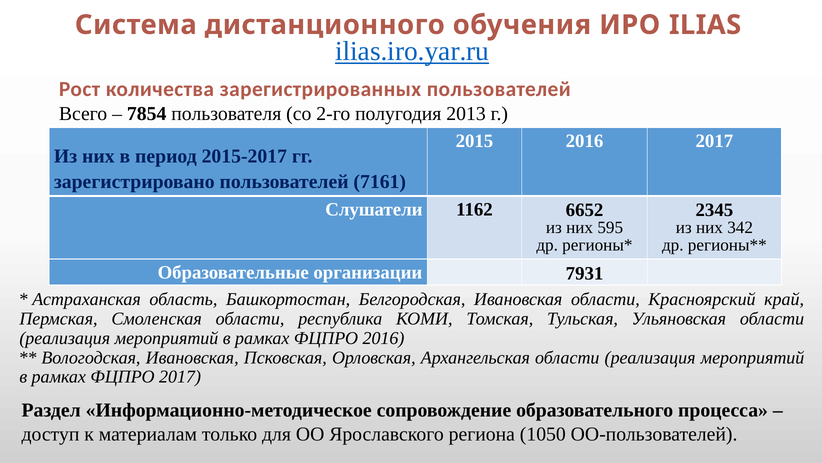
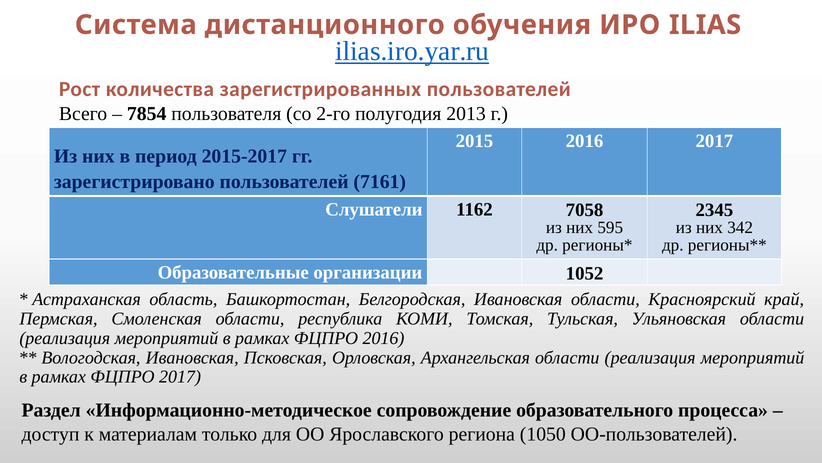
6652: 6652 -> 7058 (585, 210)
7931: 7931 -> 1052 (585, 273)
